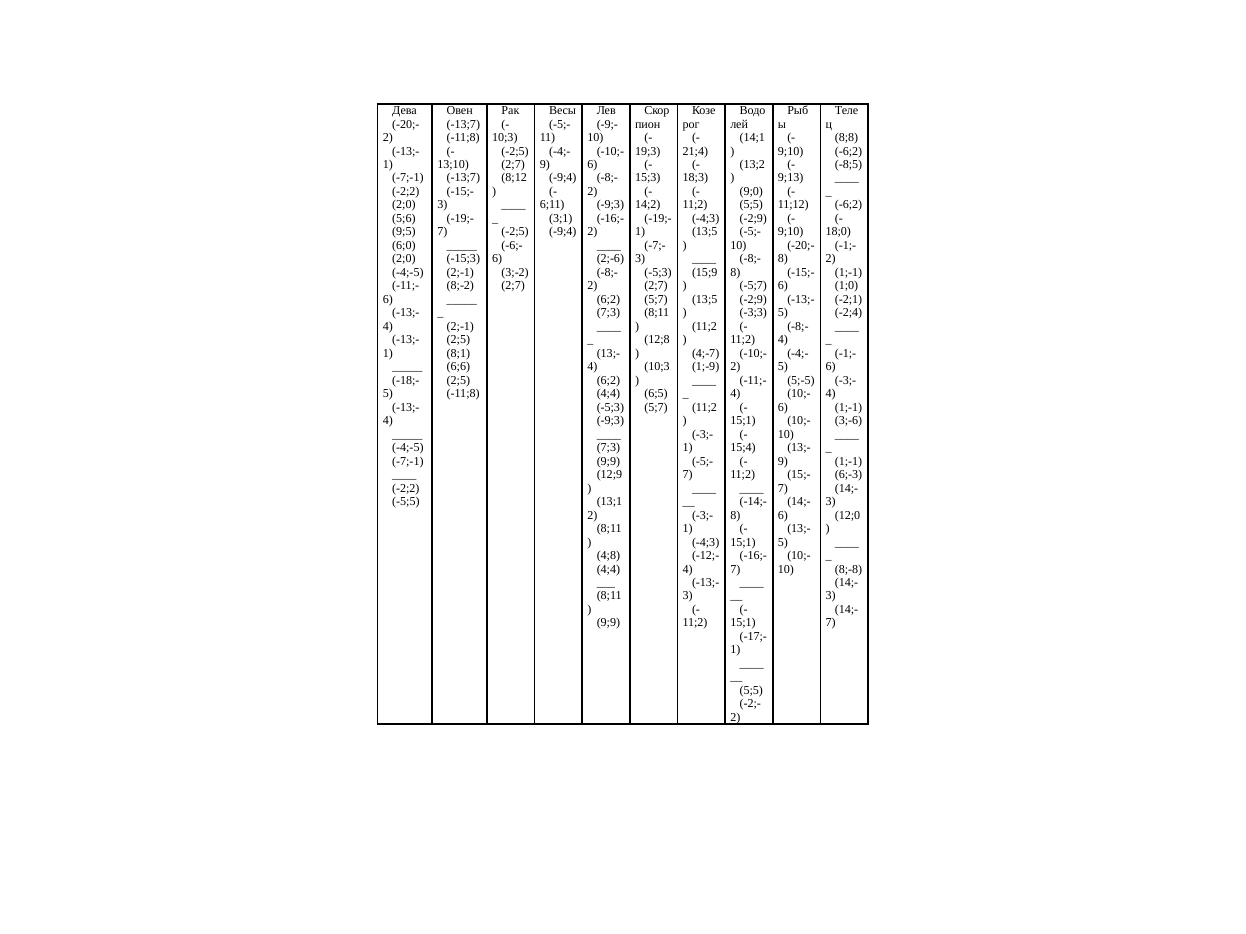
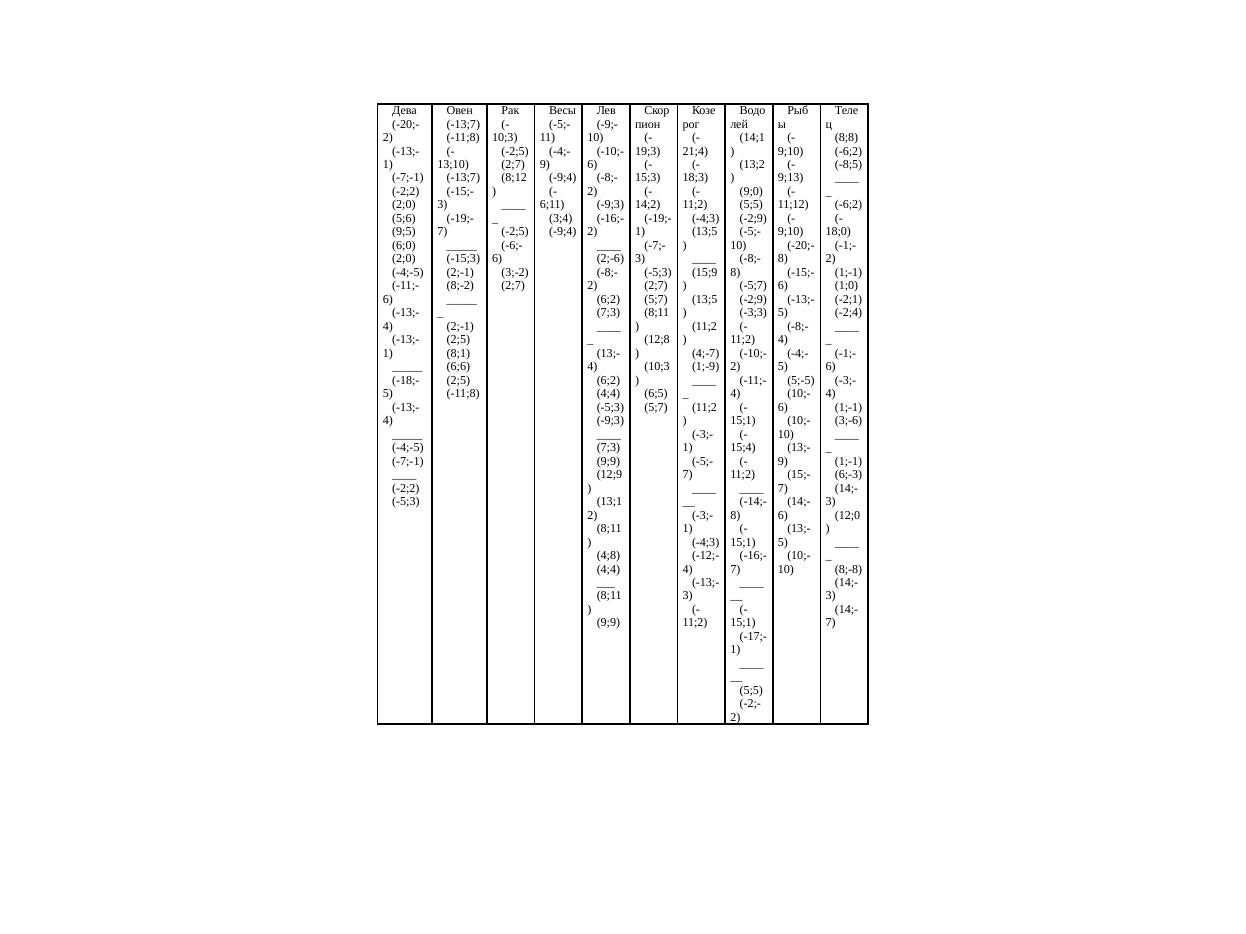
3;1: 3;1 -> 3;4 (561, 219)
-5;5: -5;5 -> -5;3 (406, 502)
